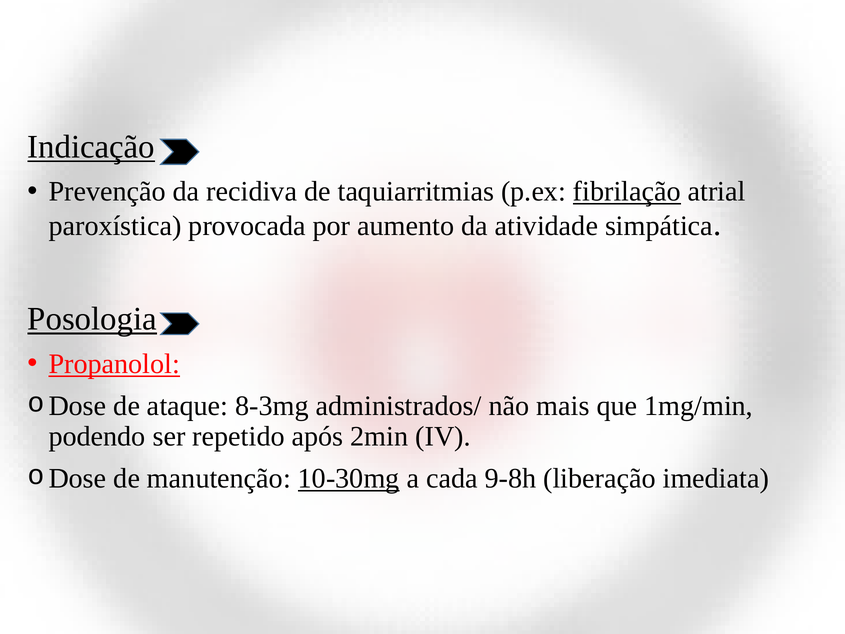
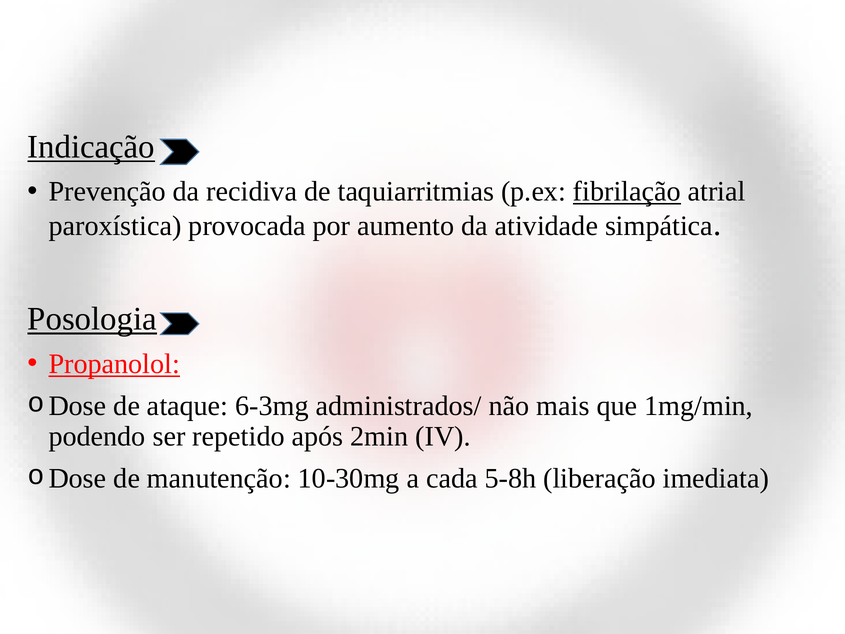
8-3mg: 8-3mg -> 6-3mg (272, 406)
10-30mg underline: present -> none (349, 478)
9-8h: 9-8h -> 5-8h (510, 478)
